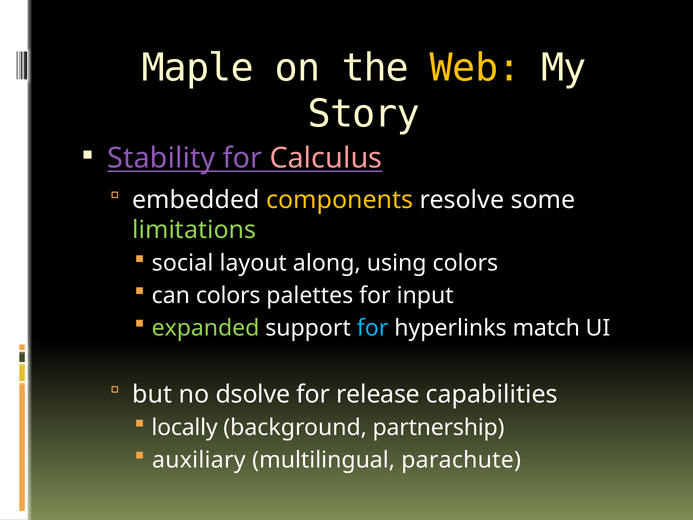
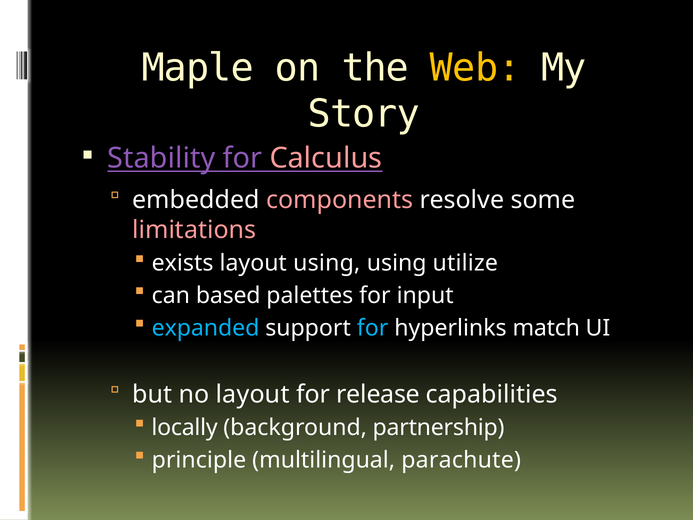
components colour: yellow -> pink (340, 200)
limitations colour: light green -> pink (194, 230)
social: social -> exists (183, 263)
layout along: along -> using (327, 263)
using colors: colors -> utilize (465, 263)
can colors: colors -> based (228, 295)
expanded colour: light green -> light blue (206, 328)
no dsolve: dsolve -> layout (253, 394)
auxiliary: auxiliary -> principle (199, 460)
